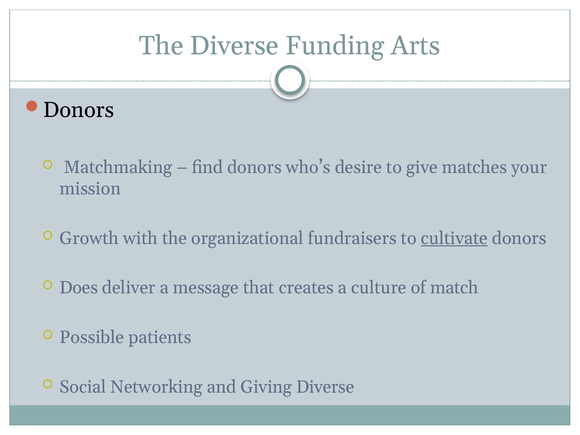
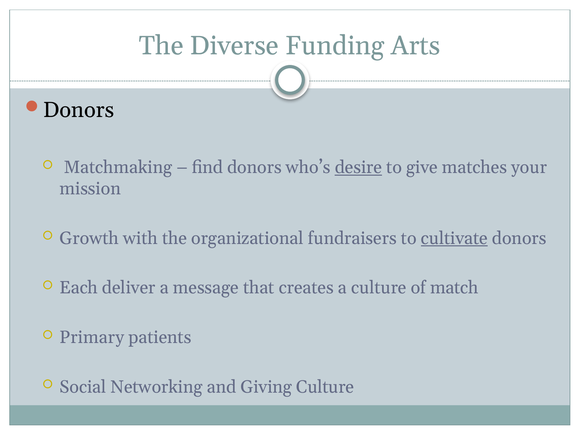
desire underline: none -> present (358, 167)
Does: Does -> Each (79, 288)
Possible: Possible -> Primary (92, 337)
Giving Diverse: Diverse -> Culture (325, 387)
